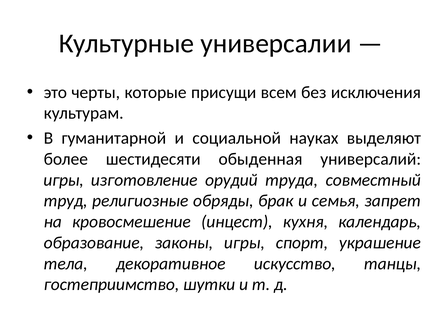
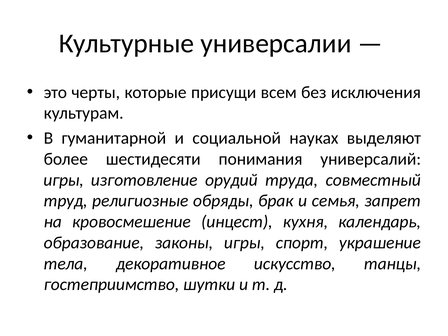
обыденная: обыденная -> понимания (261, 159)
